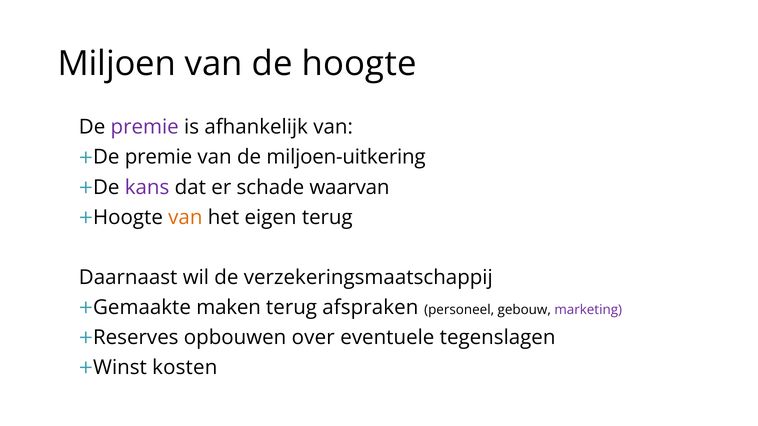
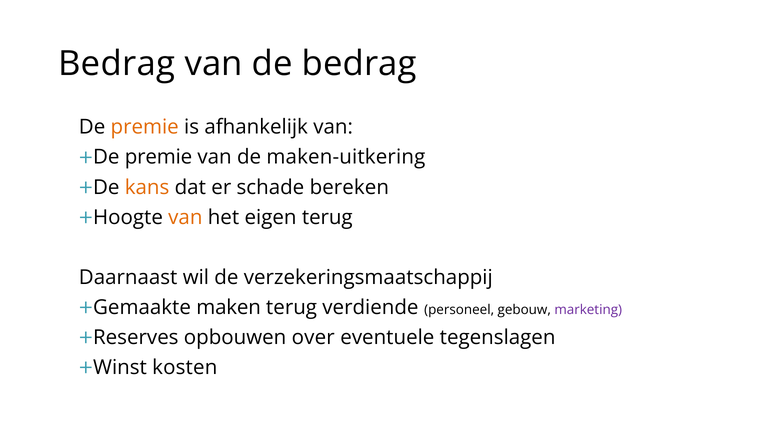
Miljoen: Miljoen -> Bedrag (117, 64)
de hoogte: hoogte -> bedrag (359, 64)
premie colour: purple -> orange (145, 127)
miljoen-uitkering: miljoen-uitkering -> maken-uitkering (346, 157)
kans colour: purple -> orange (147, 187)
waarvan: waarvan -> bereken (349, 187)
afspraken: afspraken -> verdiende (370, 308)
